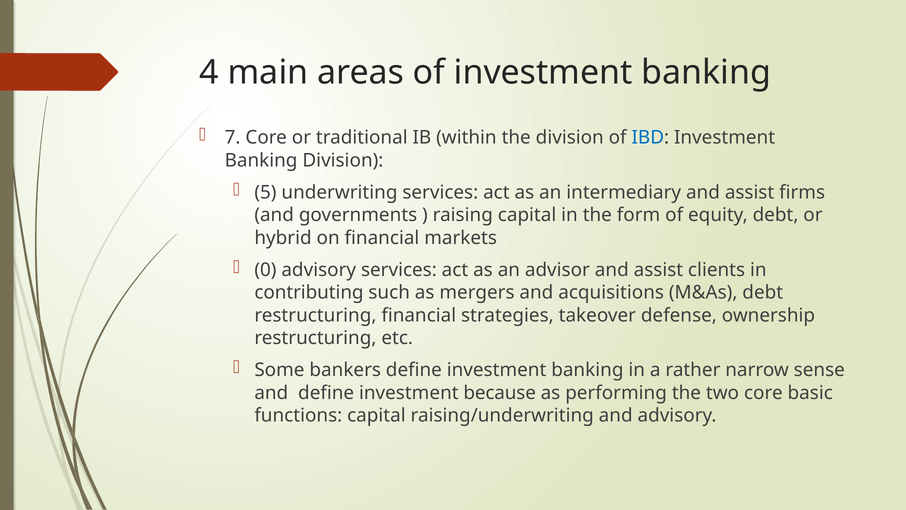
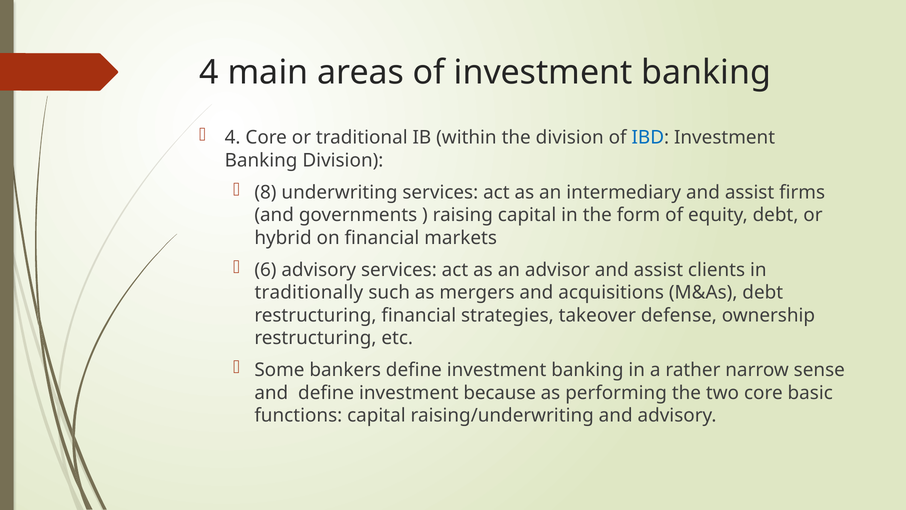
7: 7 -> 4 (233, 137)
5: 5 -> 8 (265, 192)
0: 0 -> 6 (265, 270)
contributing: contributing -> traditionally (309, 292)
